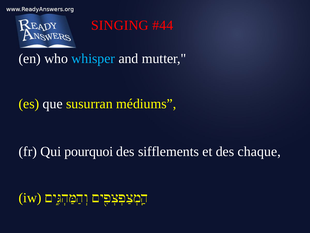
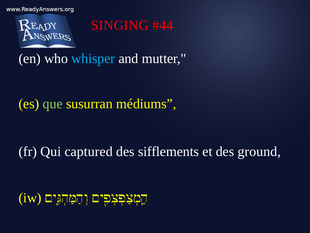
que colour: white -> light green (53, 103)
pourquoi: pourquoi -> captured (89, 151)
chaque: chaque -> ground (259, 151)
